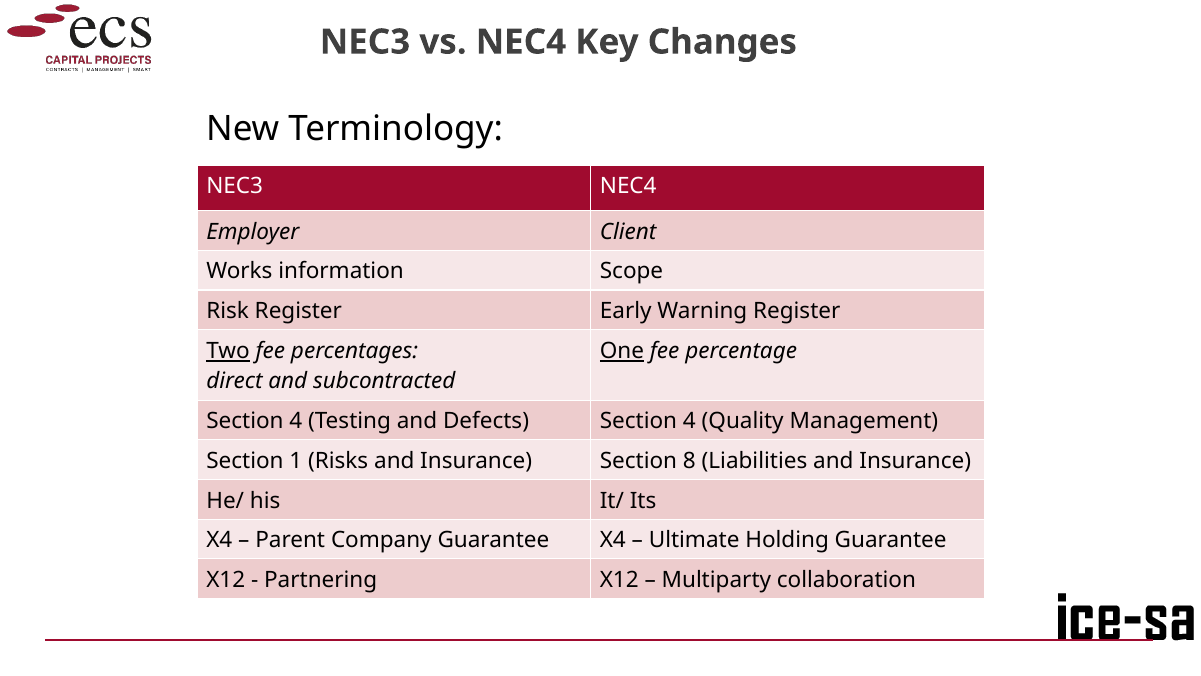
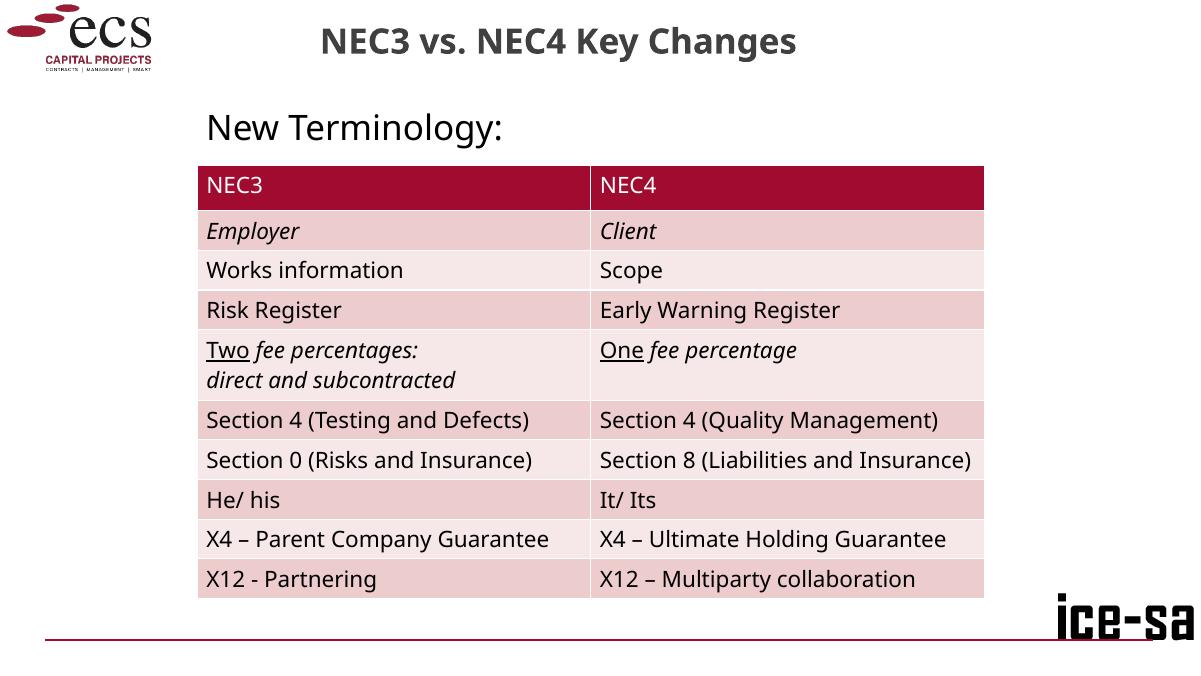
1: 1 -> 0 (296, 461)
